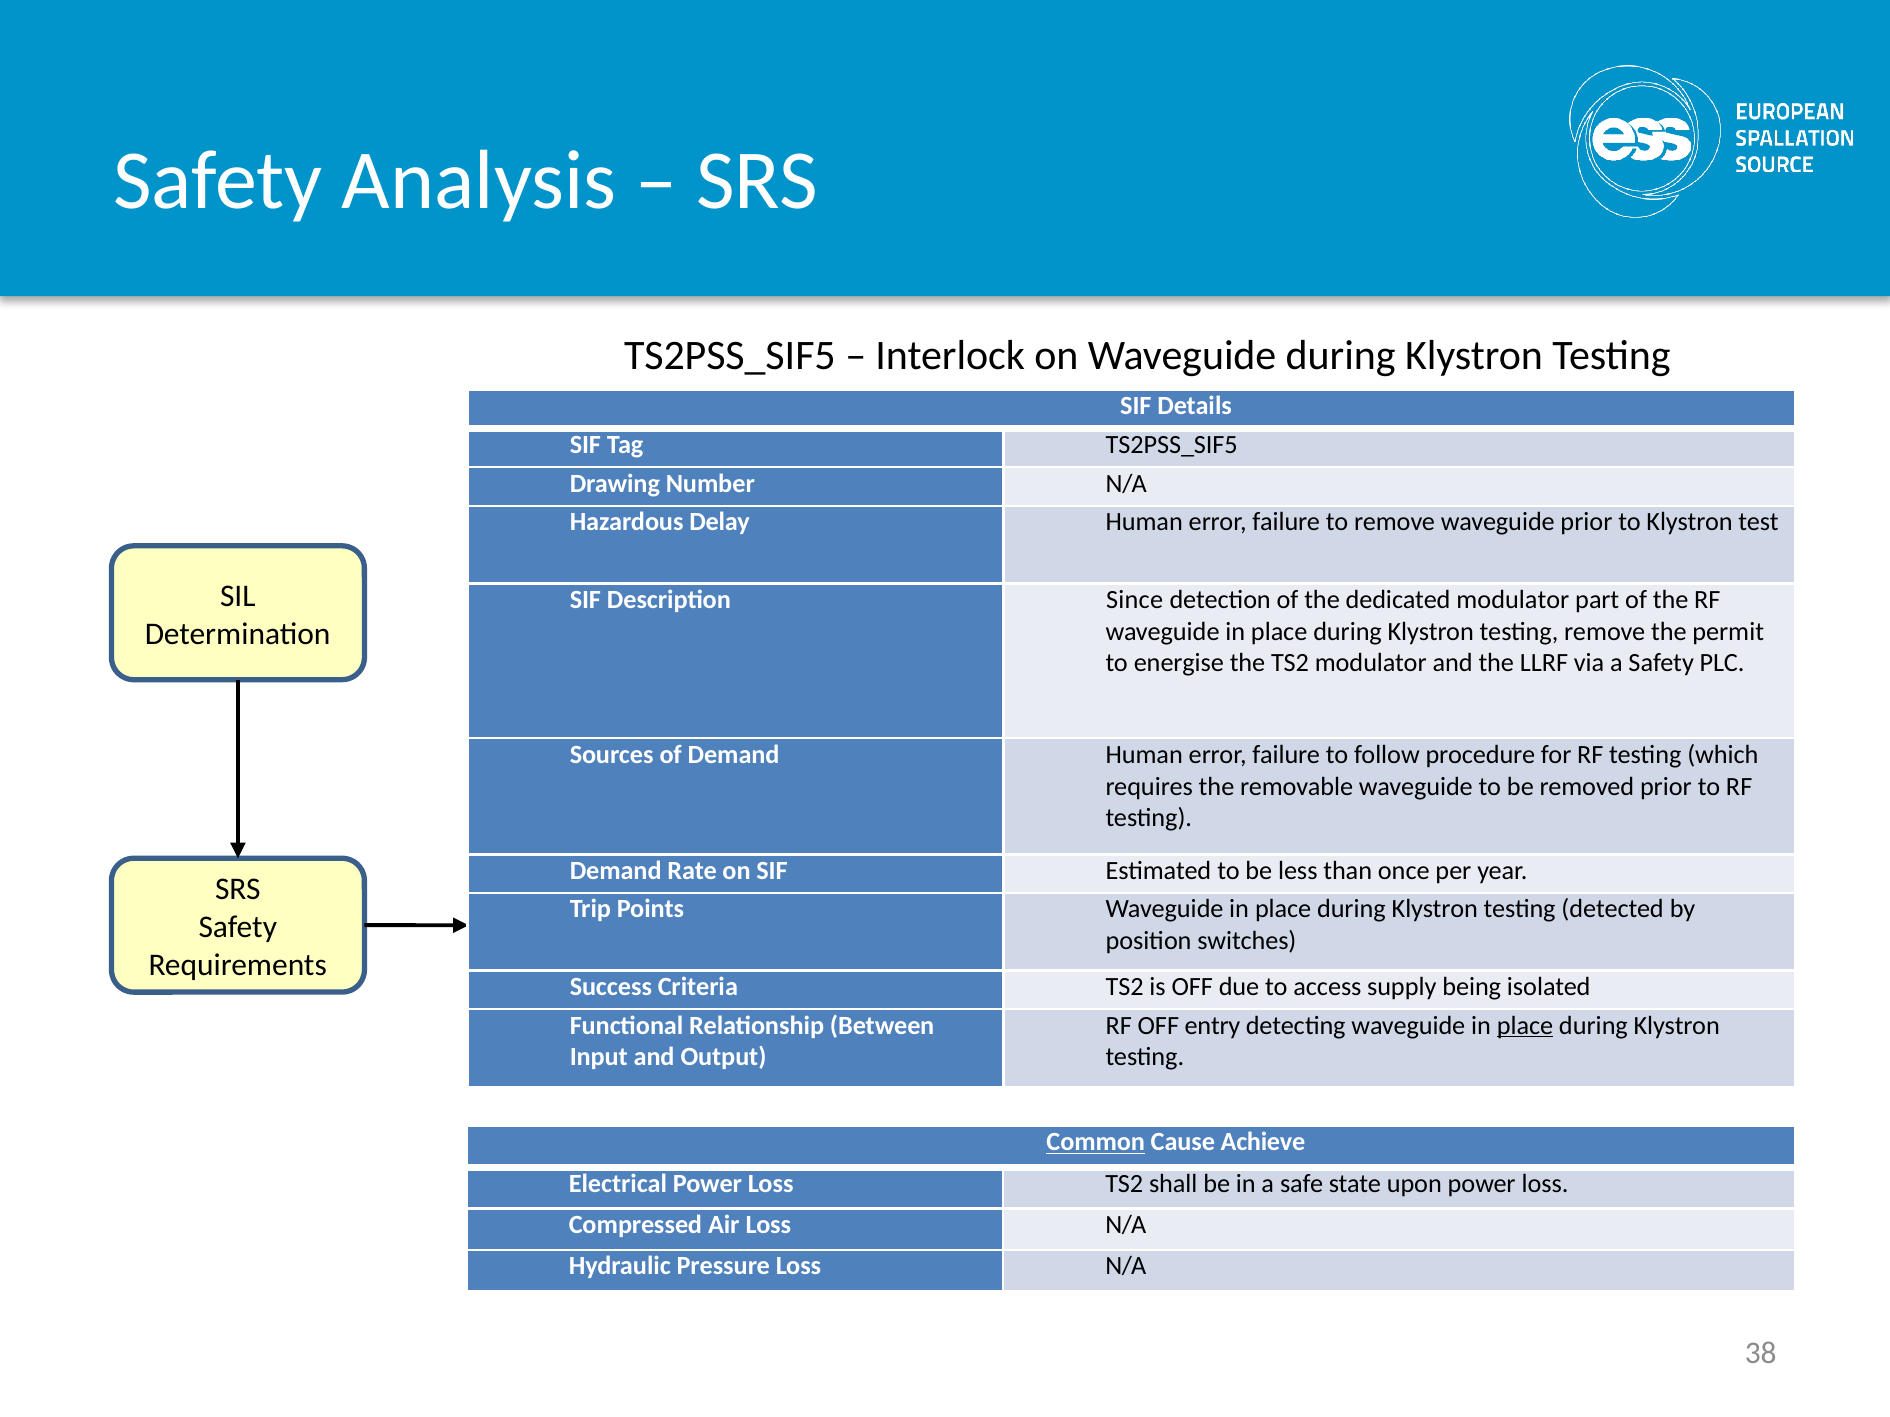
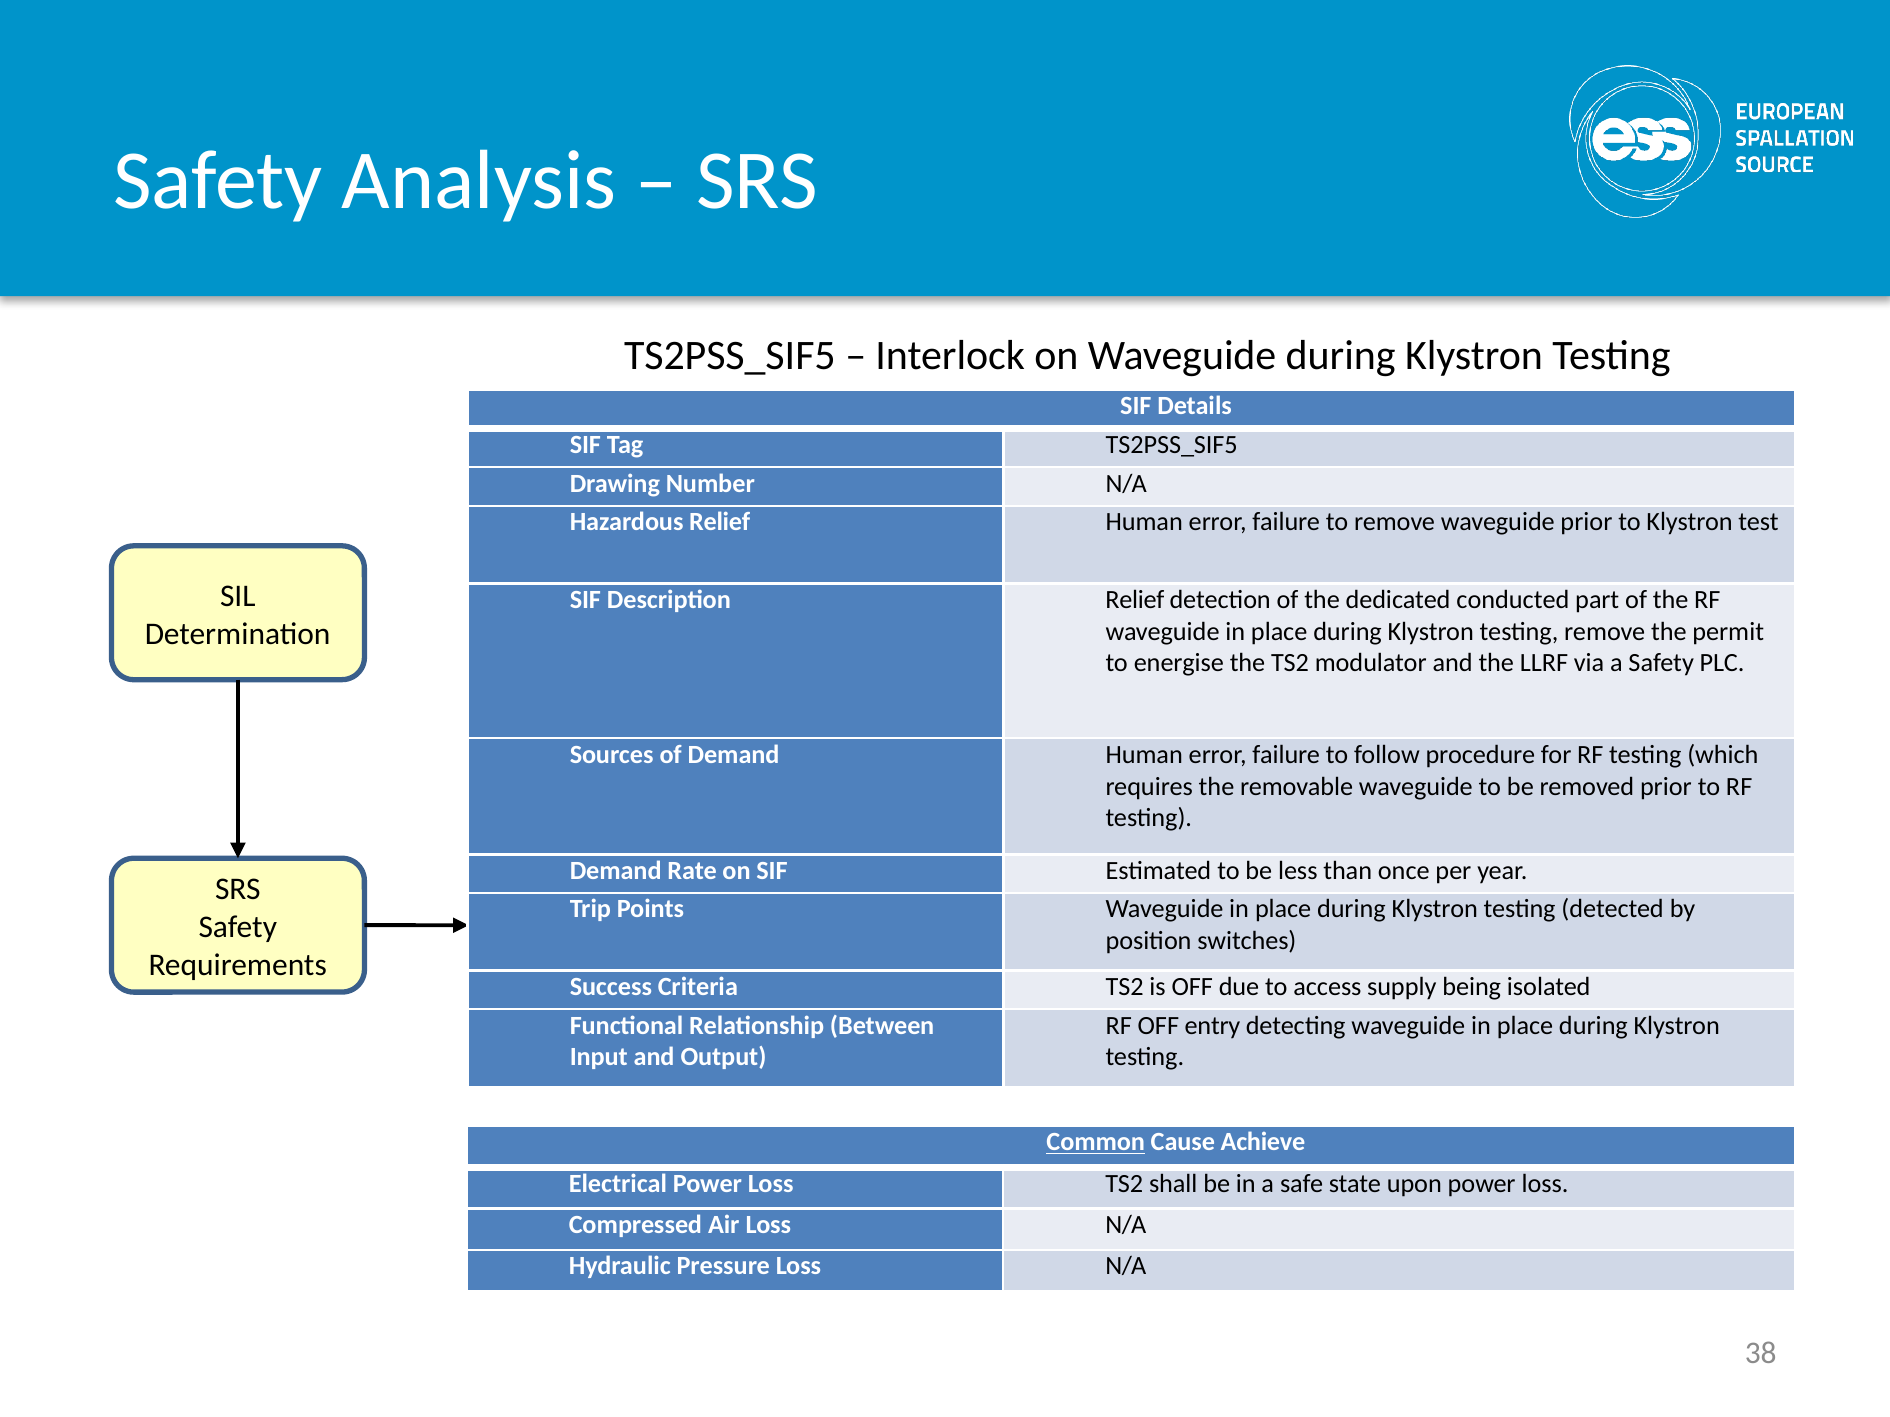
Hazardous Delay: Delay -> Relief (720, 522)
Description Since: Since -> Relief (1135, 600)
dedicated modulator: modulator -> conducted (1513, 600)
place underline: present -> none (1525, 1026)
